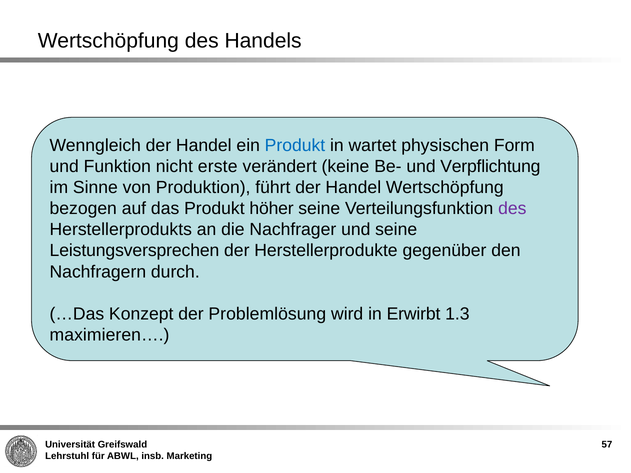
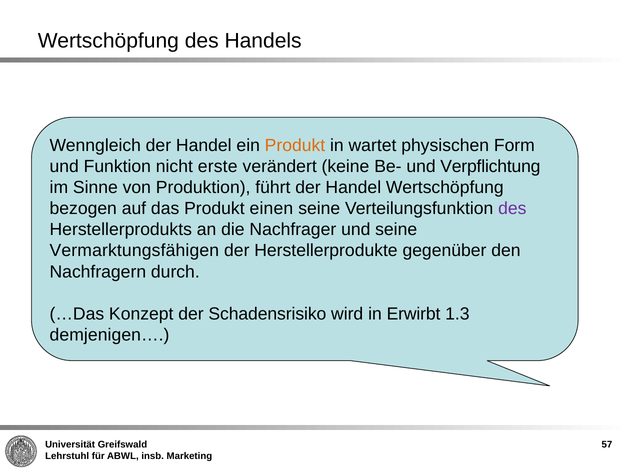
Produkt colour: blue -> orange (295, 146)
höher: höher -> einen (271, 209)
Leistungsversprechen: Leistungsversprechen -> Vermarktungsfähigen (134, 251)
Problemlösung: Problemlösung -> Schadensrisiko (267, 314)
maximieren…: maximieren… -> demjenigen… (110, 335)
